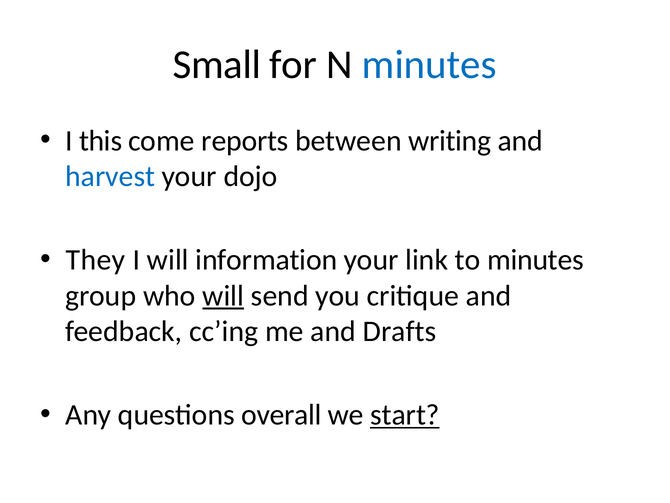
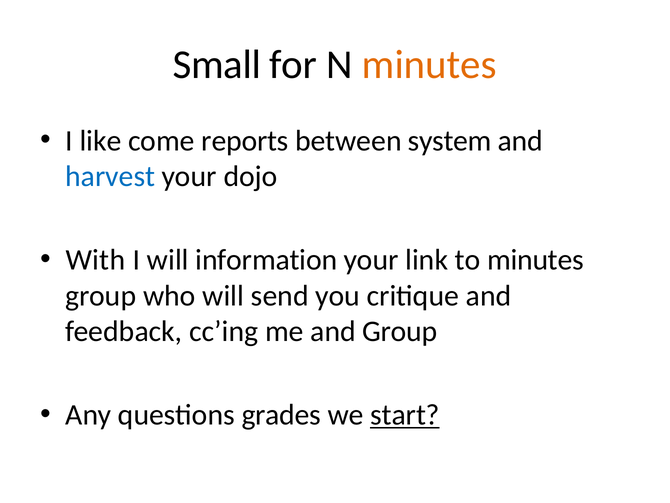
minutes colour: blue -> orange (429, 65)
this: this -> like (100, 141)
writing: writing -> system (450, 141)
They: They -> With (95, 260)
will underline: present -> none (223, 295)
and Drafts: Drafts -> Group (400, 331)
overall: overall -> grades (281, 415)
